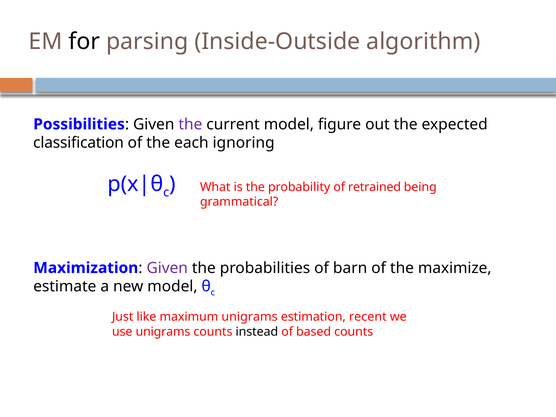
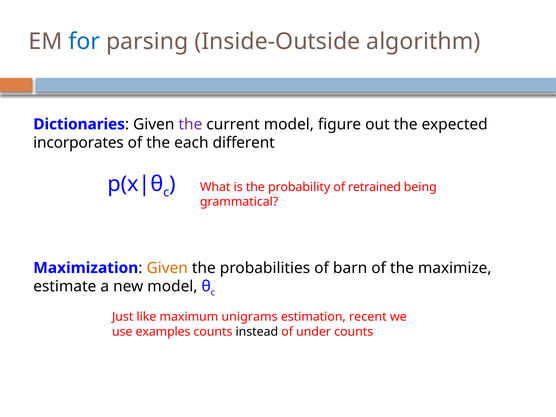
for colour: black -> blue (84, 41)
Possibilities: Possibilities -> Dictionaries (79, 124)
classification: classification -> incorporates (79, 143)
ignoring: ignoring -> different (244, 143)
Given colour: purple -> orange (167, 268)
use unigrams: unigrams -> examples (163, 332)
based: based -> under (314, 332)
